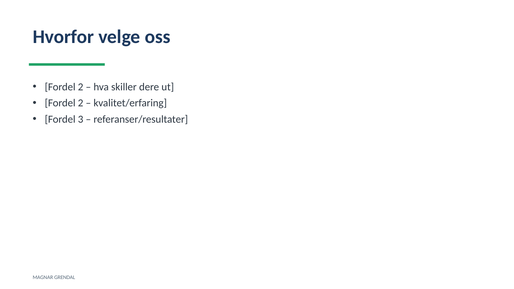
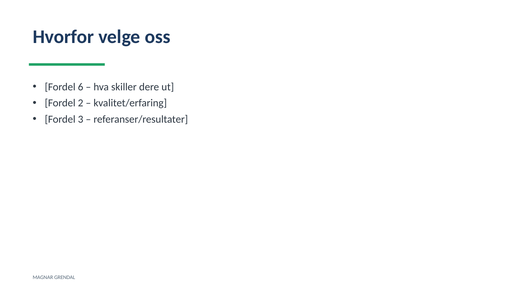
2: 2 -> 6 (81, 87)
